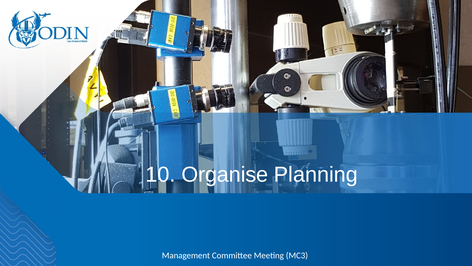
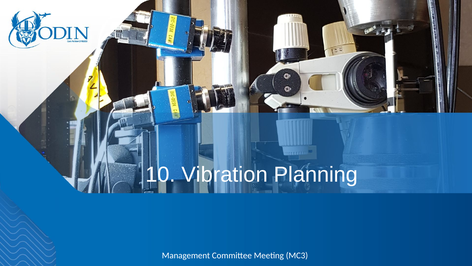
Organise: Organise -> Vibration (225, 174)
